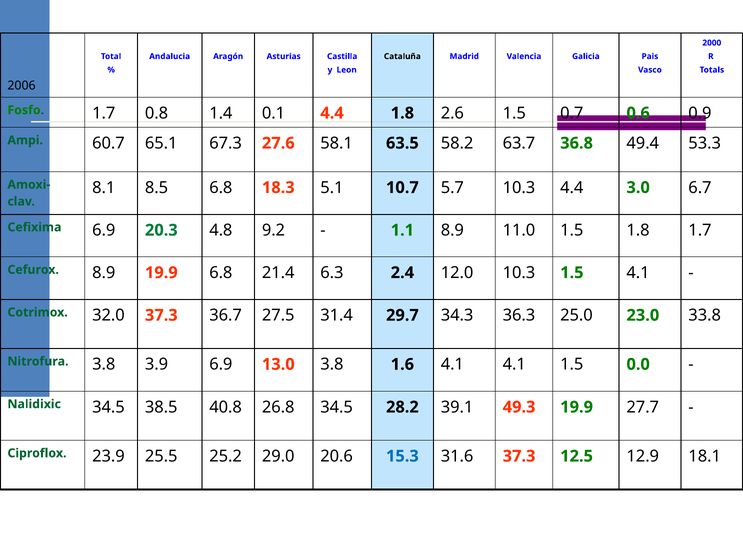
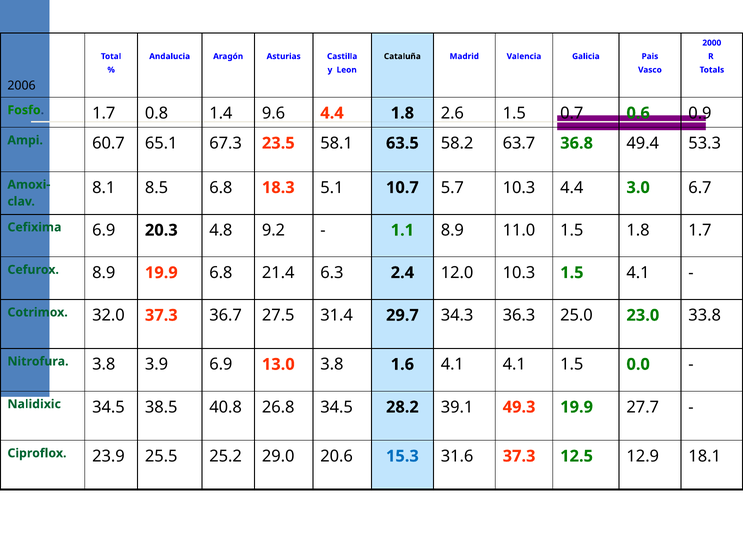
0.1: 0.1 -> 9.6 (273, 113)
27.6: 27.6 -> 23.5 (278, 143)
20.3 colour: green -> black (161, 230)
